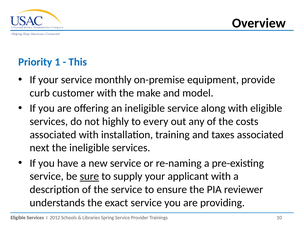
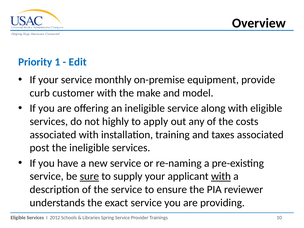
This: This -> Edit (78, 62)
every: every -> apply (156, 121)
next: next -> post (40, 148)
with underline: none -> present (221, 176)
